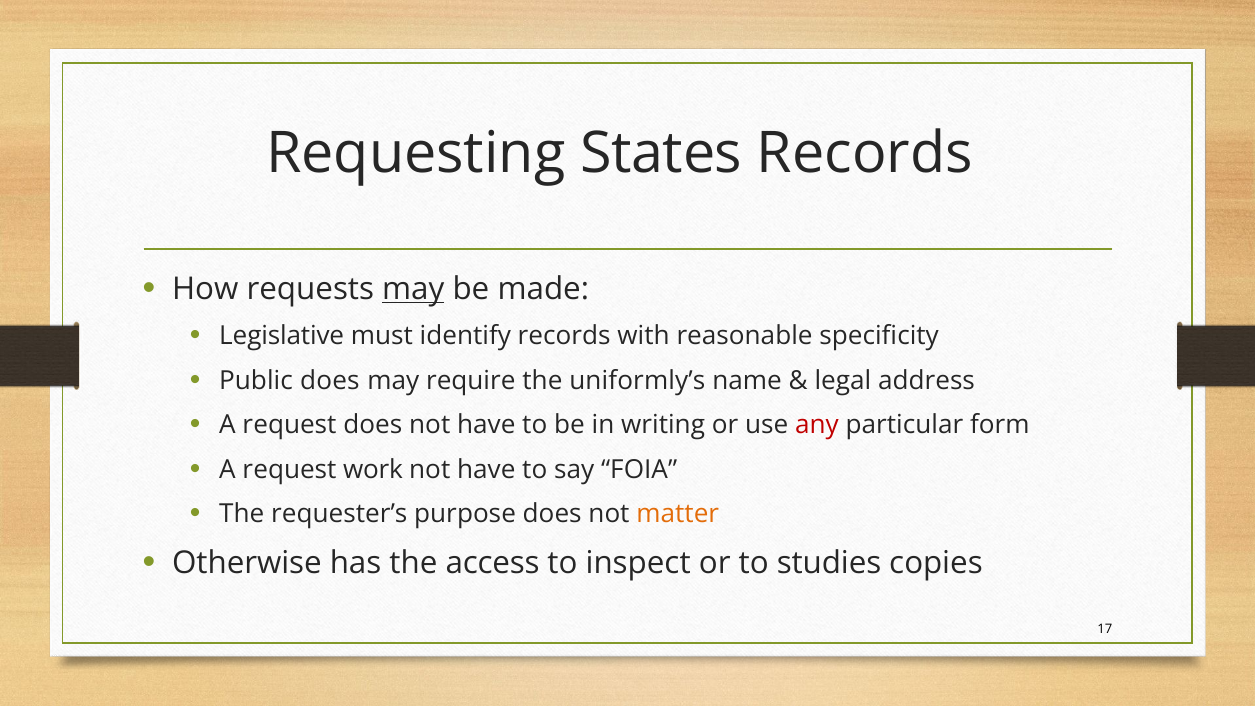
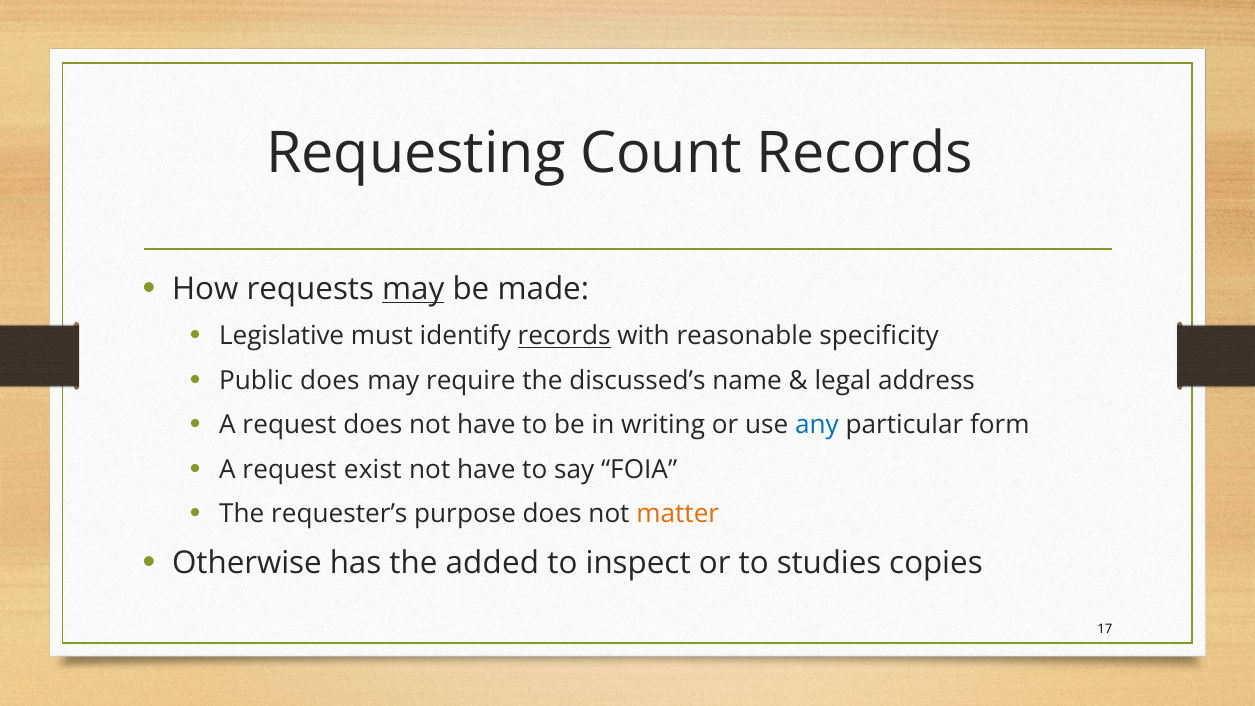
States: States -> Count (661, 153)
records underline: none -> present (564, 336)
uniformly’s: uniformly’s -> discussed’s (637, 381)
any colour: red -> blue (817, 425)
work: work -> exist (373, 470)
access: access -> added (492, 563)
